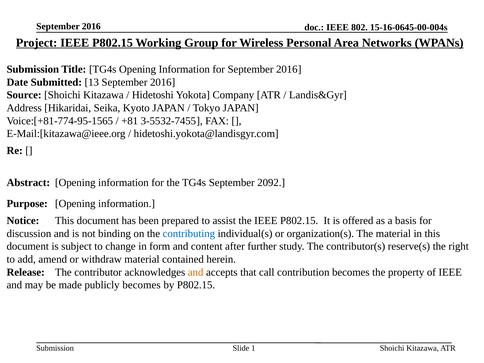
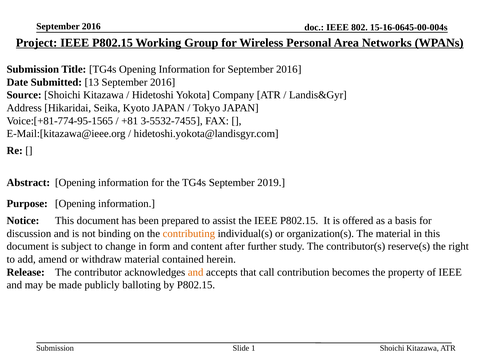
2092: 2092 -> 2019 (271, 183)
contributing colour: blue -> orange (189, 233)
publicly becomes: becomes -> balloting (142, 285)
